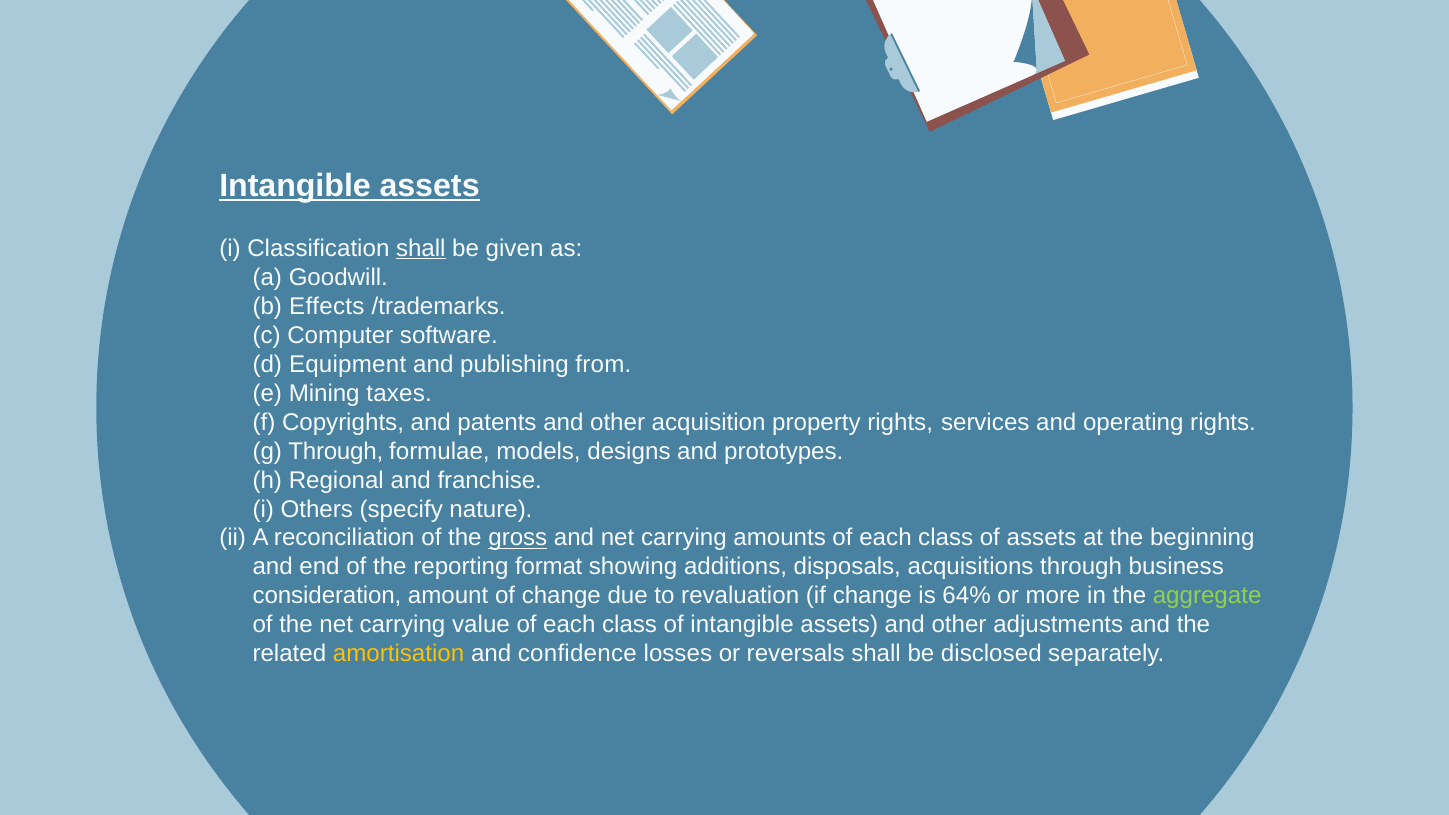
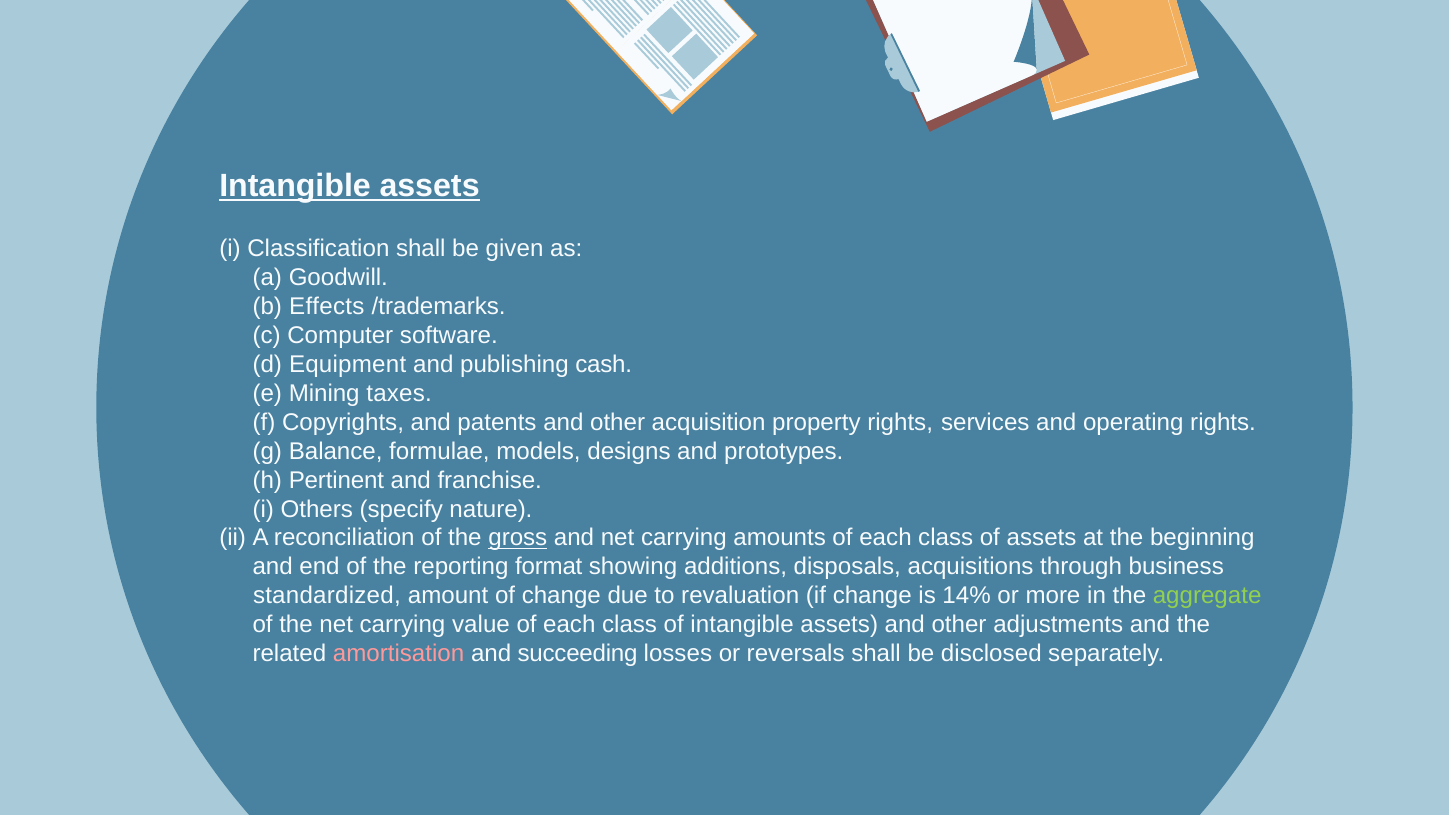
shall underline: present -> none (421, 248)
from: from -> cash (604, 364)
g Through: Through -> Balance (336, 451)
Regional: Regional -> Pertinent (336, 480)
consideration: consideration -> standardized (327, 596)
64%: 64% -> 14% (967, 596)
amortisation colour: yellow -> pink (399, 654)
confidence: confidence -> succeeding (578, 654)
